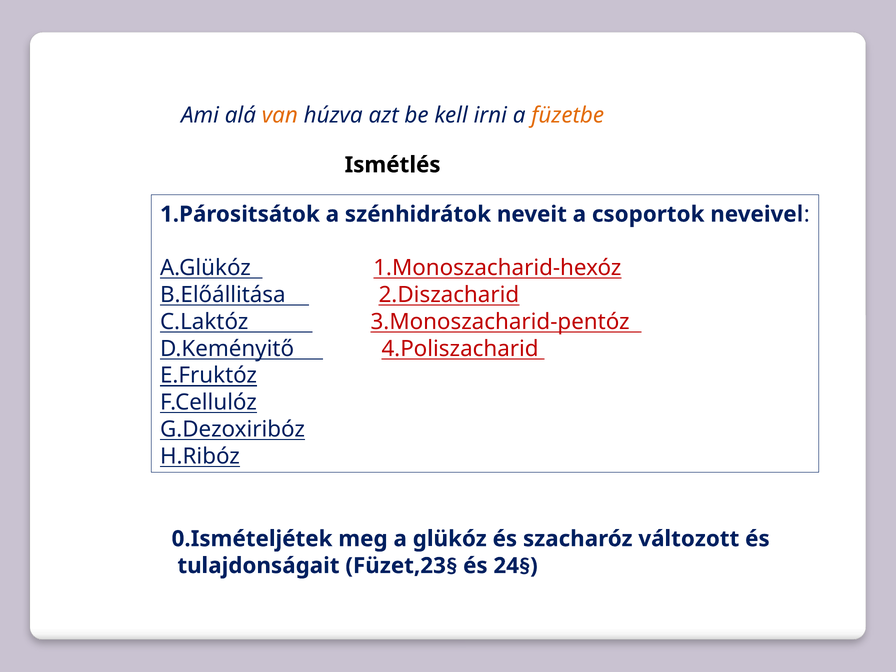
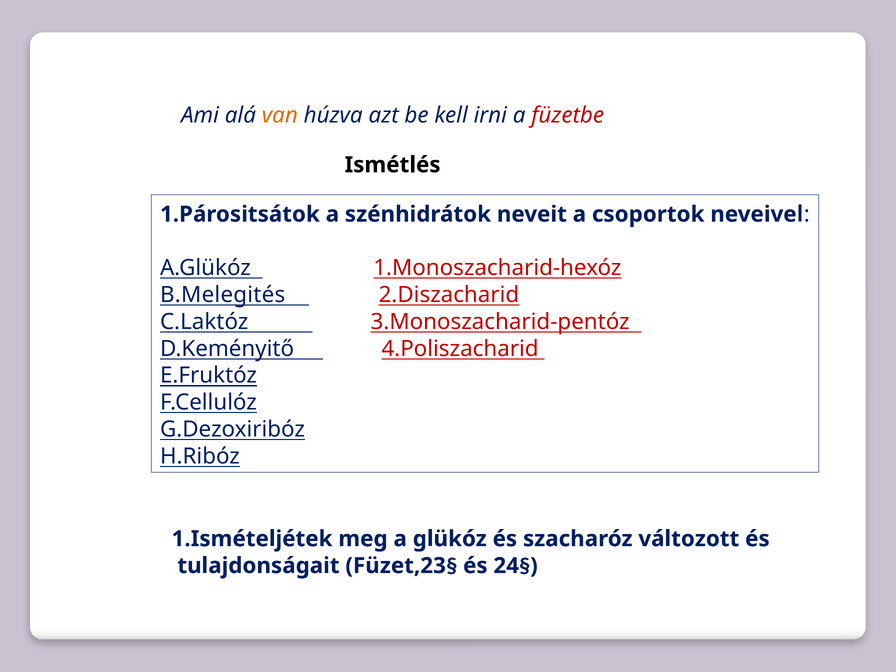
füzetbe colour: orange -> red (568, 115)
B.Előállitása: B.Előállitása -> B.Melegités (223, 295)
0.Ismételjétek: 0.Ismételjétek -> 1.Ismételjétek (252, 539)
